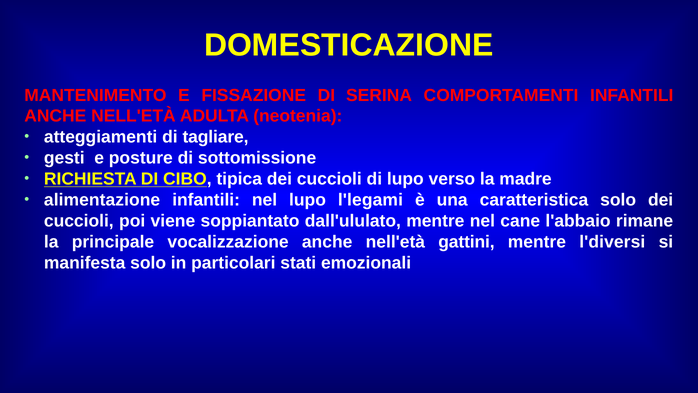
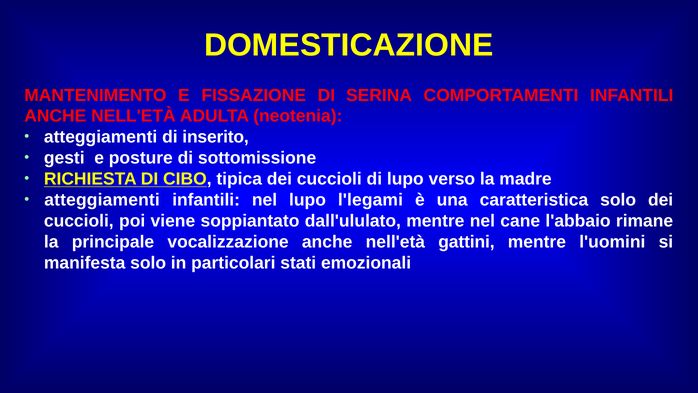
tagliare: tagliare -> inserito (216, 137)
alimentazione: alimentazione -> atteggiamenti (102, 200)
l'diversi: l'diversi -> l'uomini (612, 242)
